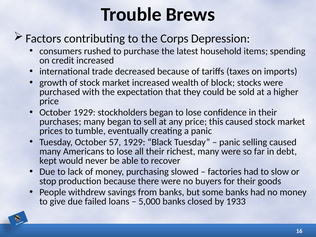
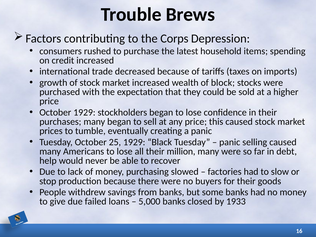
57: 57 -> 25 (115, 142)
richest: richest -> million (181, 151)
kept: kept -> help (48, 161)
